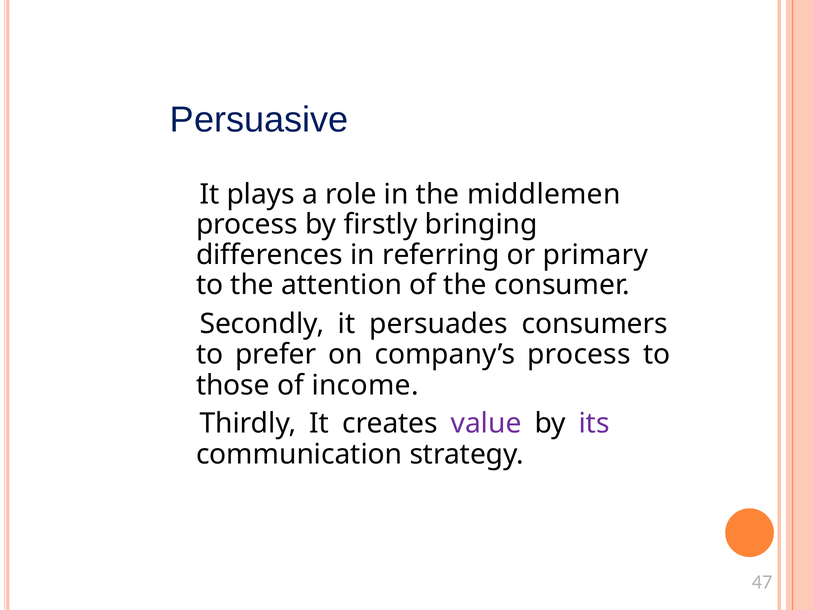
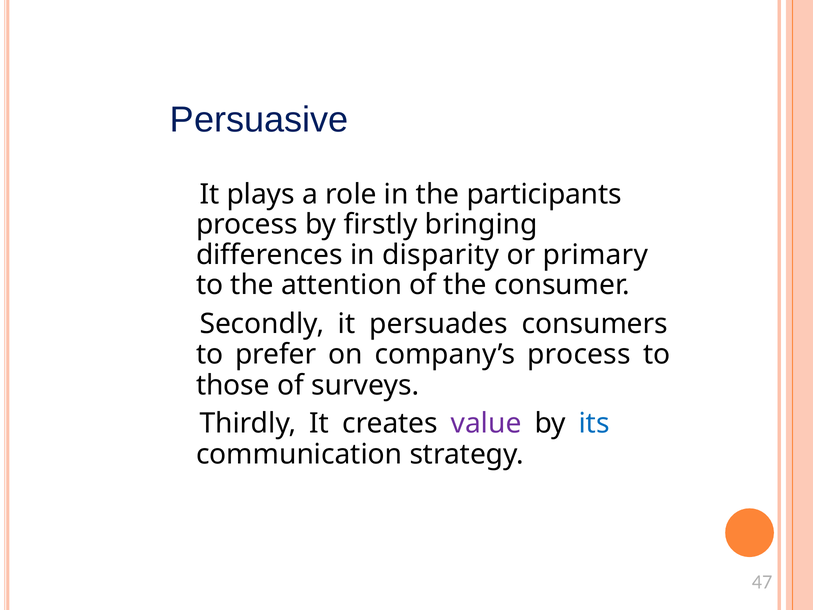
middlemen: middlemen -> participants (544, 194)
referring: referring -> disparity (441, 255)
income: income -> surveys (365, 385)
its colour: purple -> blue (594, 423)
